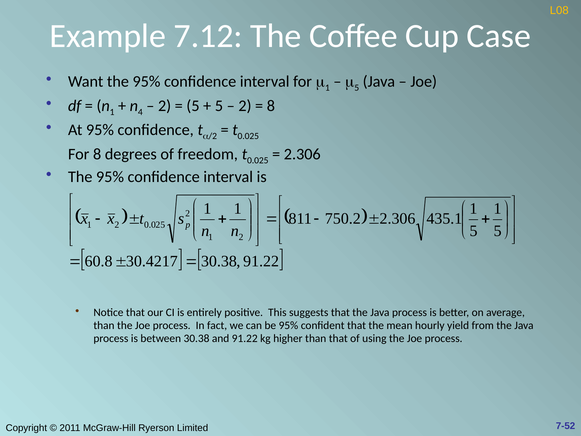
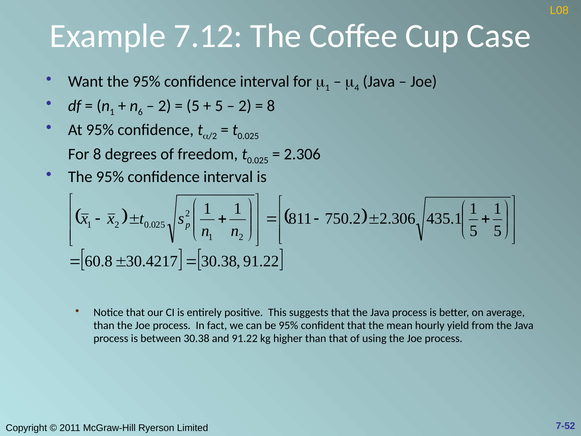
5: 5 -> 4 (357, 88)
4: 4 -> 6 (140, 112)
